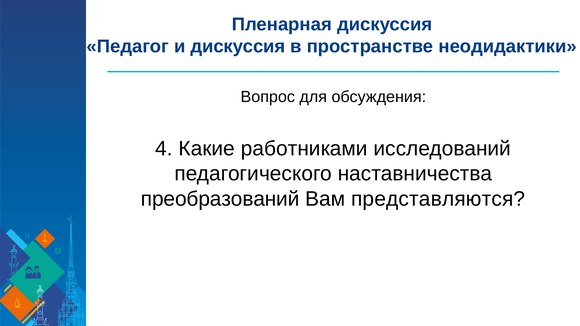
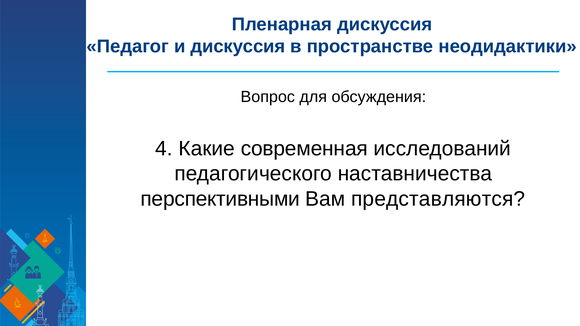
работниками: работниками -> современная (304, 149)
преобразований: преобразований -> перспективными (220, 199)
